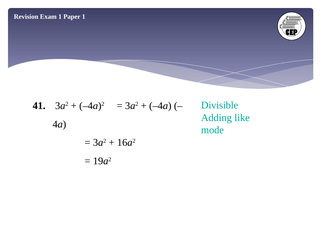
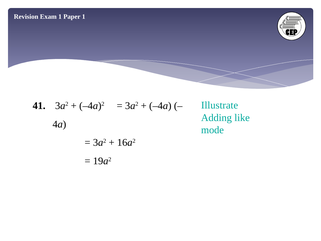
Divisible: Divisible -> Illustrate (220, 105)
